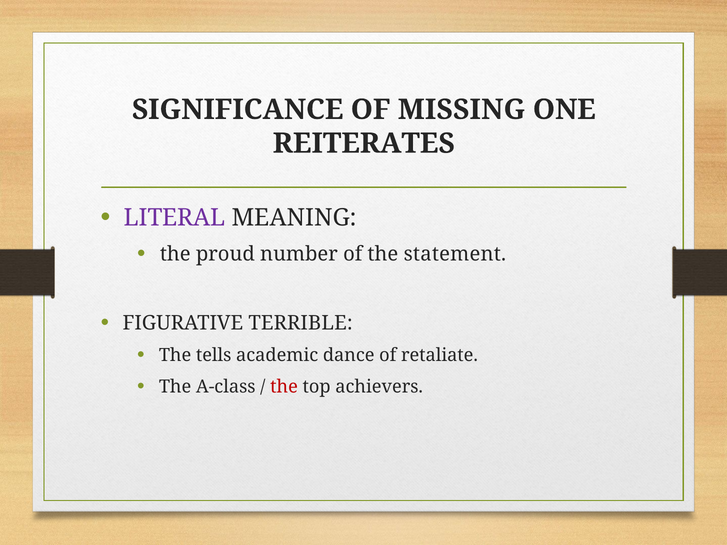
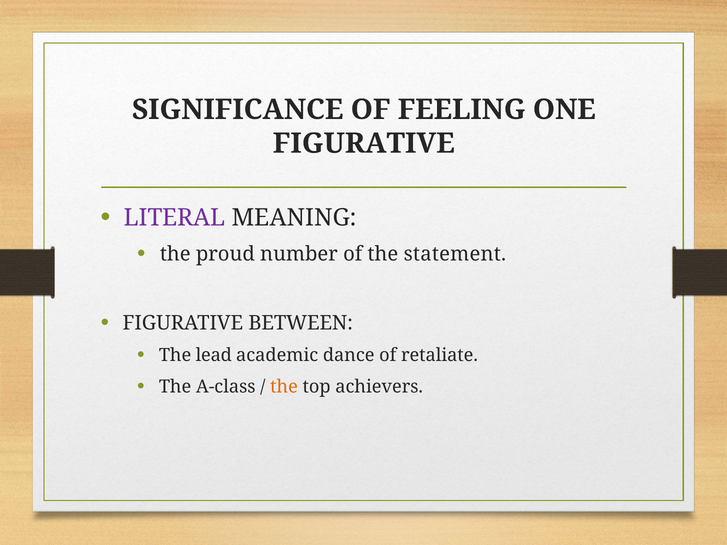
MISSING: MISSING -> FEELING (462, 110)
REITERATES: REITERATES -> FIGURATIVE (364, 143)
TERRIBLE: TERRIBLE -> BETWEEN (301, 323)
tells: tells -> lead (214, 356)
the colour: red -> orange (284, 387)
